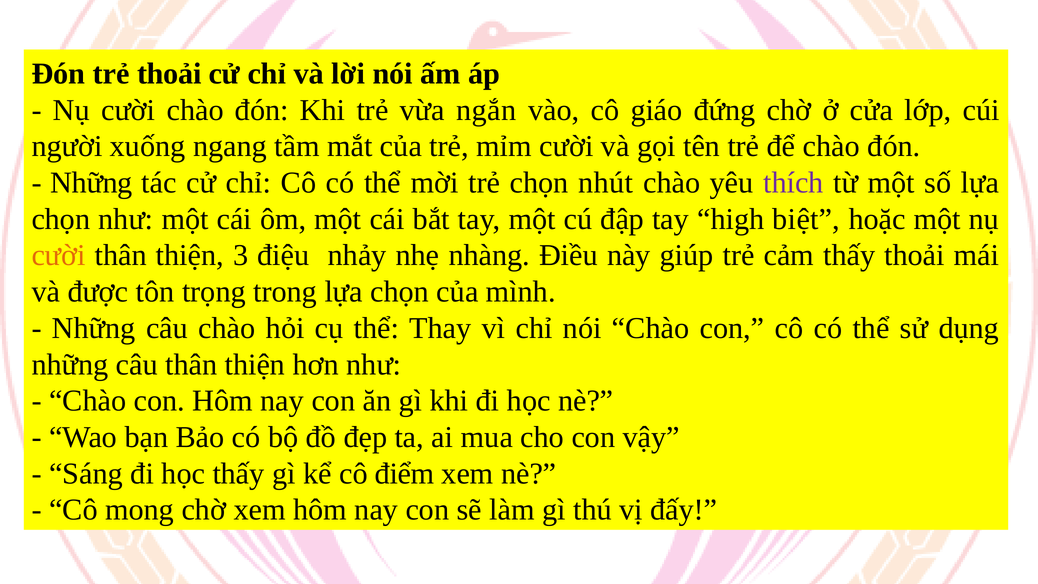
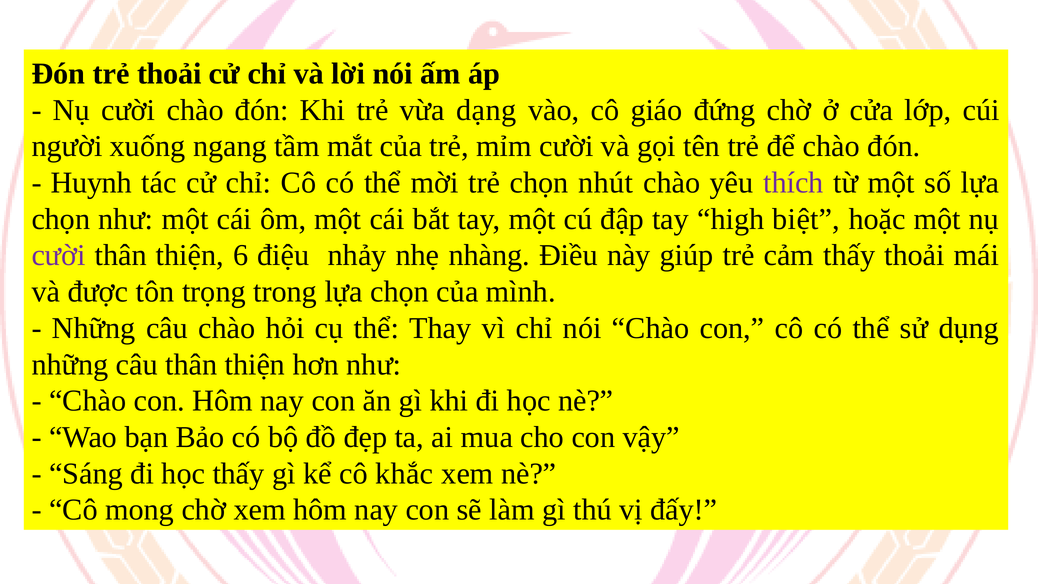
ngắn: ngắn -> dạng (486, 110)
Những: Những -> Huynh (91, 183)
cười colour: orange -> purple (59, 255)
3: 3 -> 6 (241, 255)
điểm: điểm -> khắc (404, 473)
